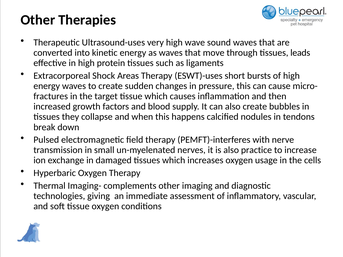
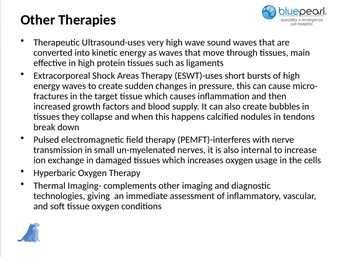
leads: leads -> main (300, 53)
practice: practice -> internal (256, 150)
